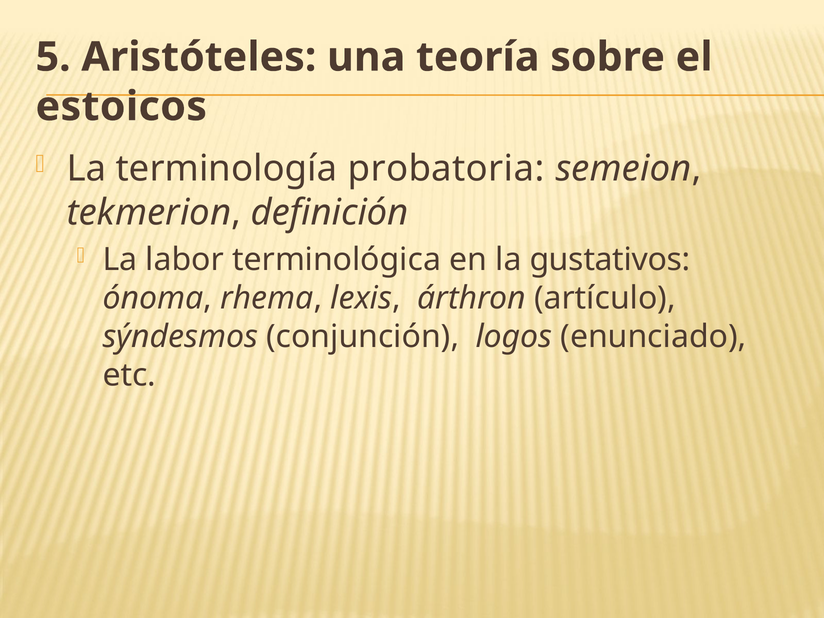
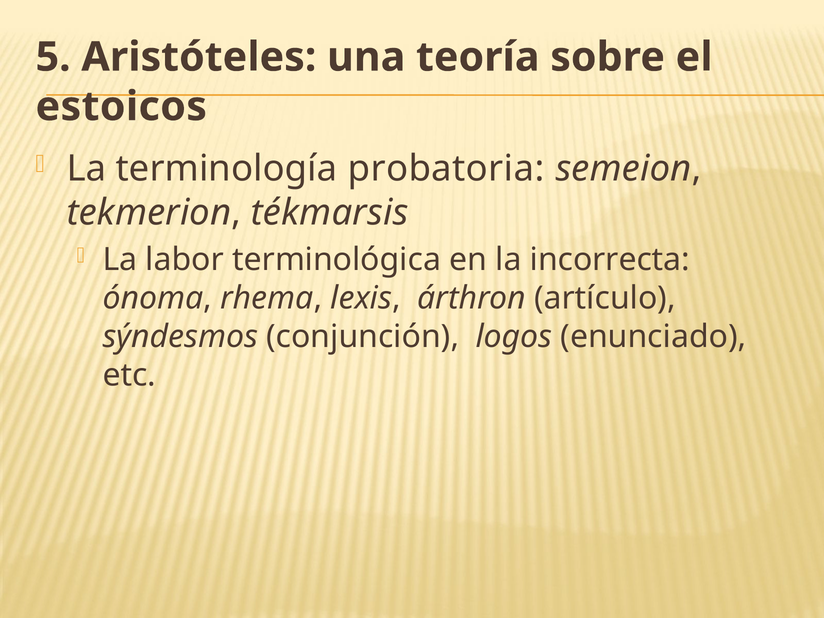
definición: definición -> tékmarsis (329, 213)
gustativos: gustativos -> incorrecta (610, 260)
